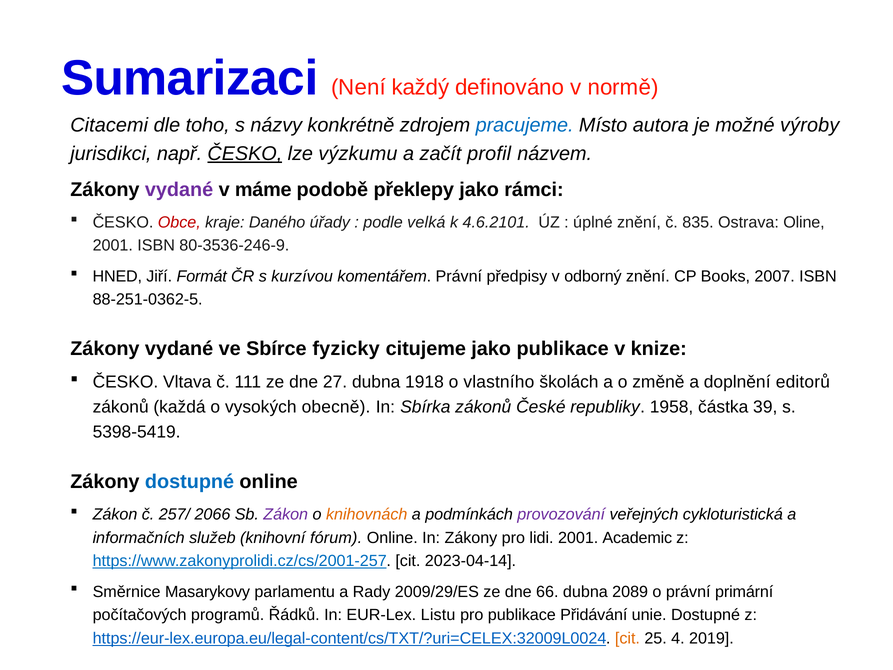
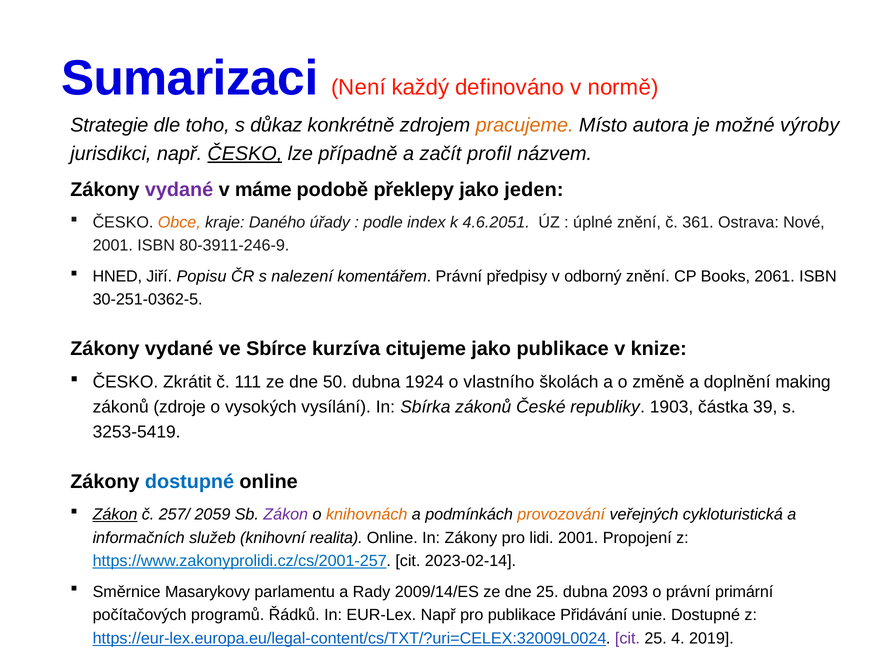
Citacemi: Citacemi -> Strategie (109, 125)
názvy: názvy -> důkaz (276, 125)
pracujeme colour: blue -> orange (525, 125)
výzkumu: výzkumu -> případně (358, 154)
rámci: rámci -> jeden (534, 190)
Obce colour: red -> orange (179, 222)
velká: velká -> index (426, 222)
4.6.2101: 4.6.2101 -> 4.6.2051 (496, 222)
835: 835 -> 361 (698, 222)
Oline: Oline -> Nové (804, 222)
80-3536-246-9: 80-3536-246-9 -> 80-3911-246-9 (234, 245)
Formát: Formát -> Popisu (202, 276)
kurzívou: kurzívou -> nalezení (302, 276)
2007: 2007 -> 2061 (775, 276)
88-251-0362-5: 88-251-0362-5 -> 30-251-0362-5 (148, 299)
fyzicky: fyzicky -> kurzíva (346, 348)
Vltava: Vltava -> Zkrátit (187, 382)
27: 27 -> 50 (335, 382)
1918: 1918 -> 1924 (424, 382)
editorů: editorů -> making (803, 382)
každá: každá -> zdroje (180, 407)
obecně: obecně -> vysílání (336, 407)
1958: 1958 -> 1903 (672, 407)
5398-5419: 5398-5419 -> 3253-5419 (137, 432)
Zákon underline: none -> present (115, 514)
2066: 2066 -> 2059 (212, 514)
provozování colour: purple -> orange (561, 514)
fórum: fórum -> realita (336, 538)
Academic: Academic -> Propojení (637, 538)
2023-04-14: 2023-04-14 -> 2023-02-14 (470, 561)
2009/29/ES: 2009/29/ES -> 2009/14/ES (437, 591)
dne 66: 66 -> 25 (547, 591)
2089: 2089 -> 2093 (630, 591)
EUR-Lex Listu: Listu -> Např (438, 615)
cit colour: orange -> purple (627, 638)
